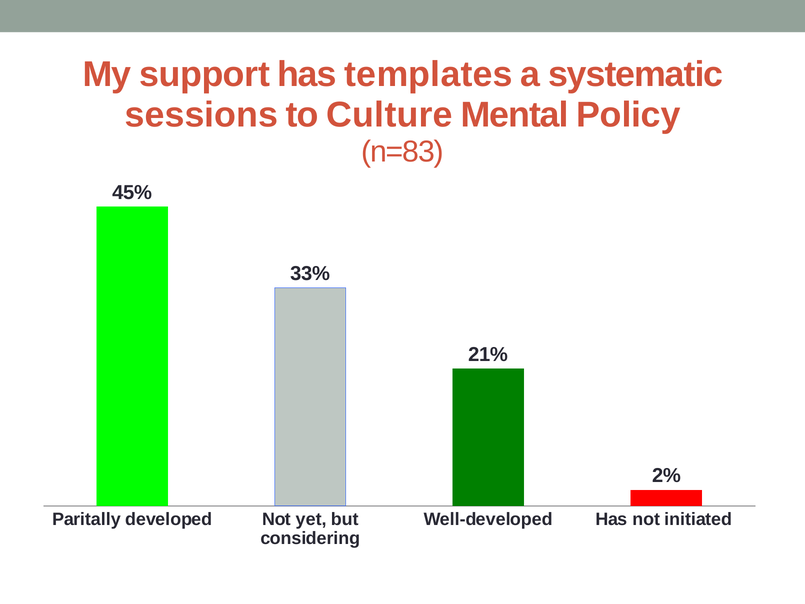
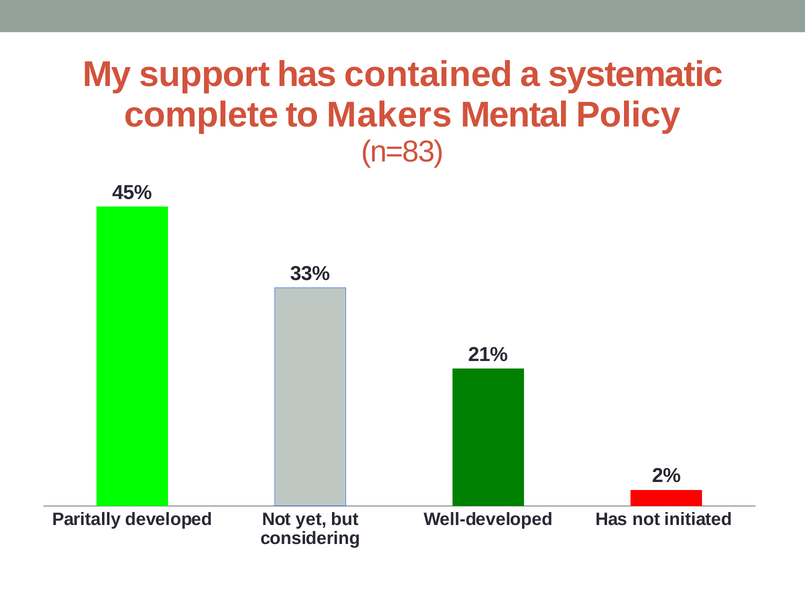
templates: templates -> contained (429, 75)
sessions: sessions -> complete (202, 115)
Culture: Culture -> Makers (389, 115)
